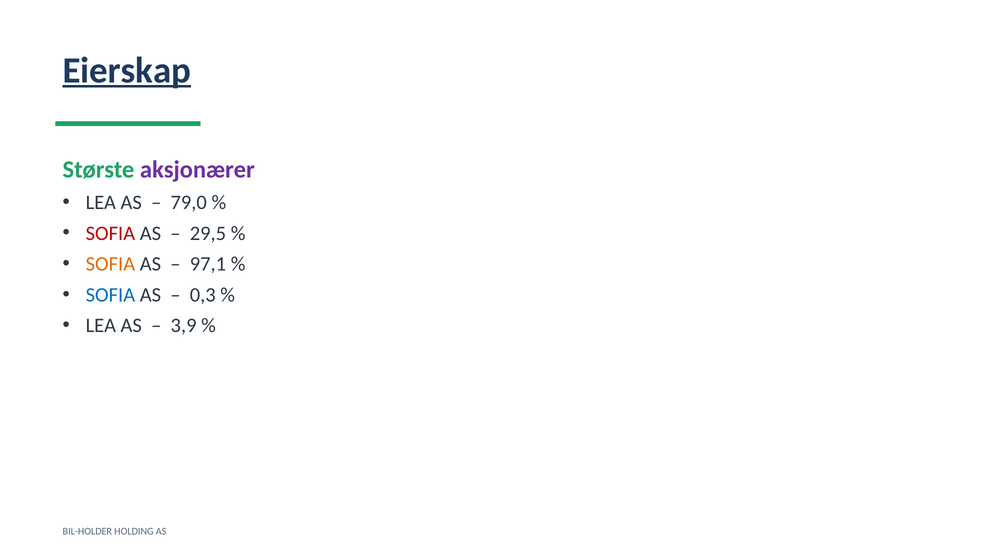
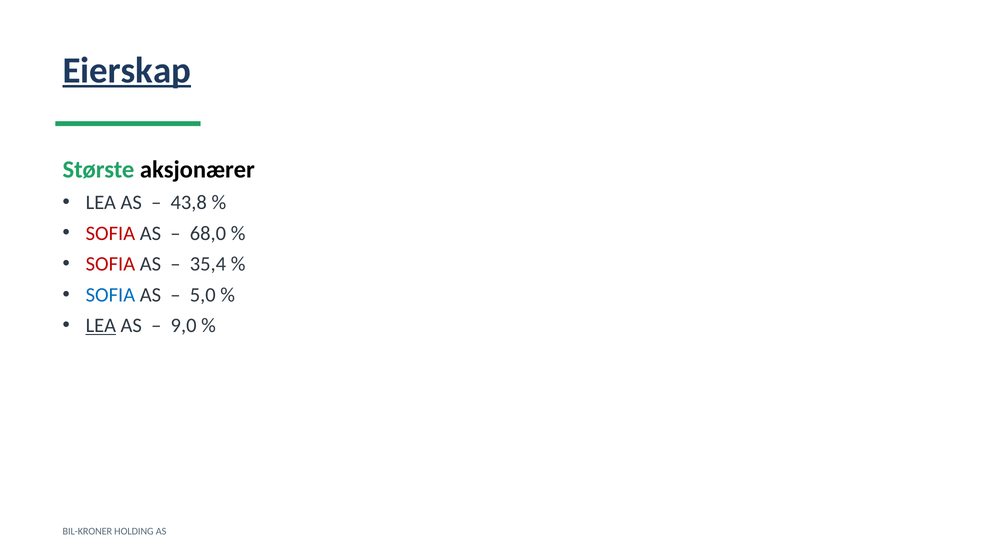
aksjonærer colour: purple -> black (197, 169)
79,0: 79,0 -> 43,8 (189, 202)
29,5: 29,5 -> 68,0 (208, 233)
SOFIA colour: orange -> red (110, 264)
97,1: 97,1 -> 35,4 (208, 264)
0,3: 0,3 -> 5,0 (203, 295)
LEA underline: none -> present (101, 325)
3,9: 3,9 -> 9,0 (184, 325)
BIL-HOLDER: BIL-HOLDER -> BIL-KRONER (87, 531)
